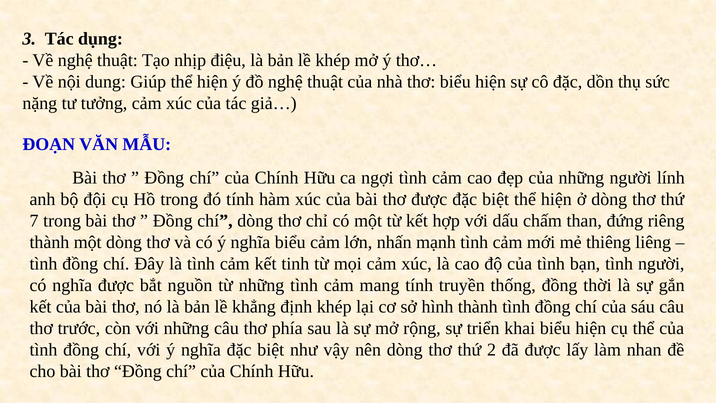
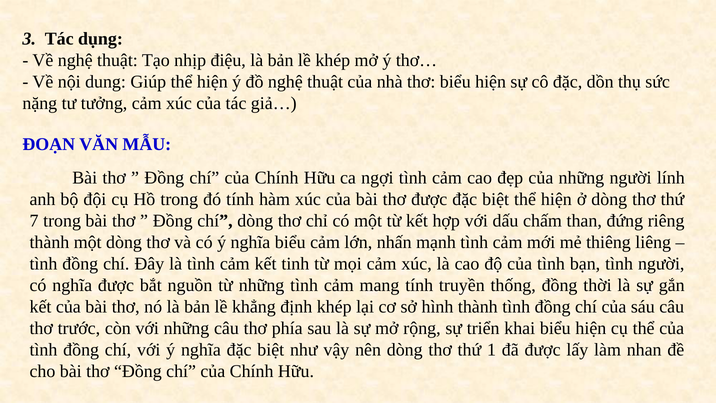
2: 2 -> 1 (492, 349)
